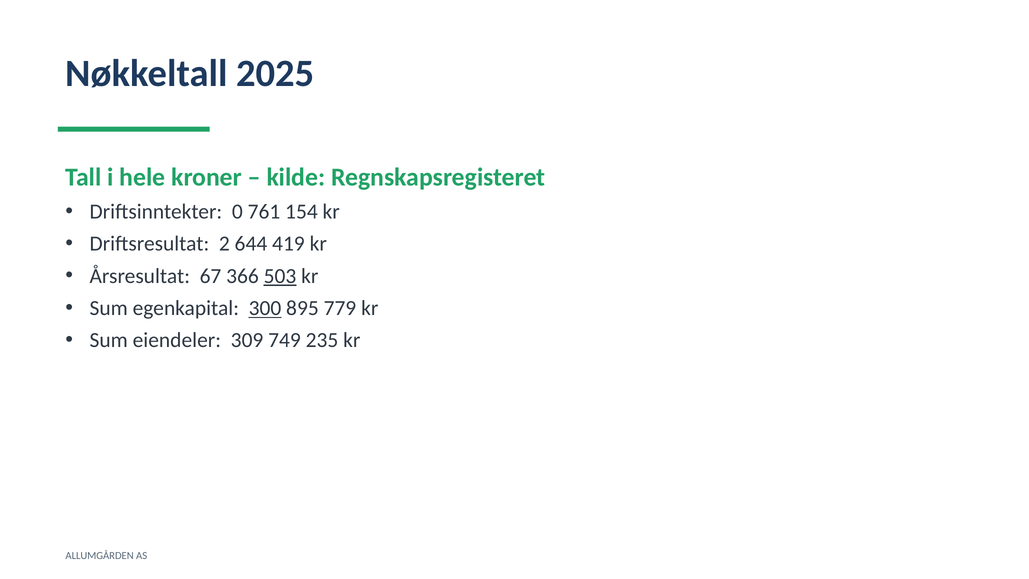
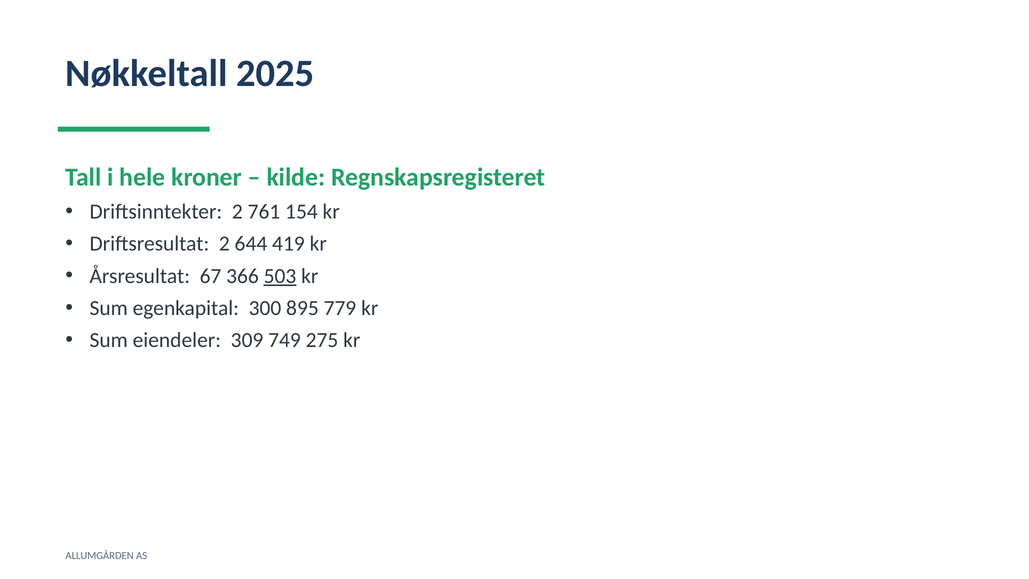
Driftsinntekter 0: 0 -> 2 (237, 212)
300 underline: present -> none (265, 308)
235: 235 -> 275 (322, 340)
